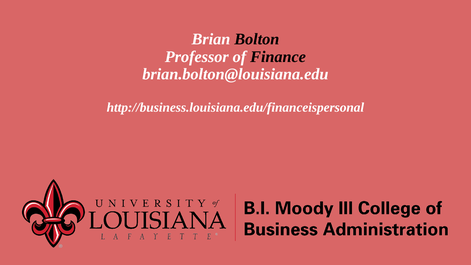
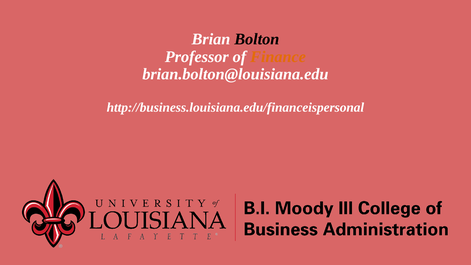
Finance colour: black -> orange (278, 57)
